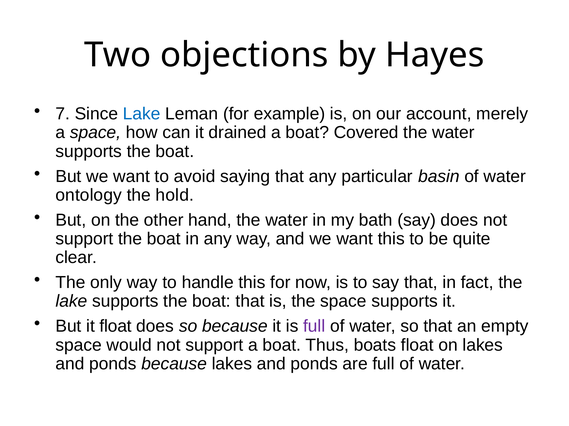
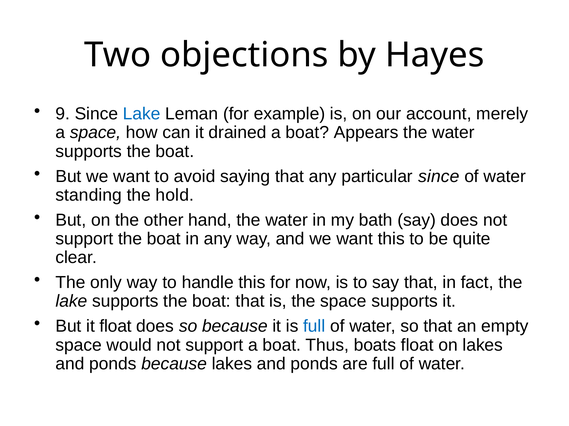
7: 7 -> 9 (63, 114)
Covered: Covered -> Appears (366, 133)
particular basin: basin -> since (439, 177)
ontology: ontology -> standing (89, 195)
full colour: purple -> blue (314, 327)
